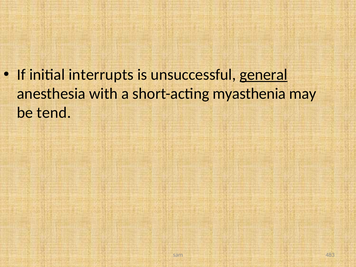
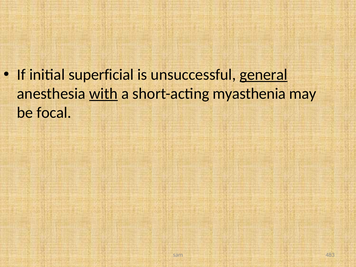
interrupts: interrupts -> superficial (101, 75)
with underline: none -> present (103, 94)
tend: tend -> focal (54, 113)
